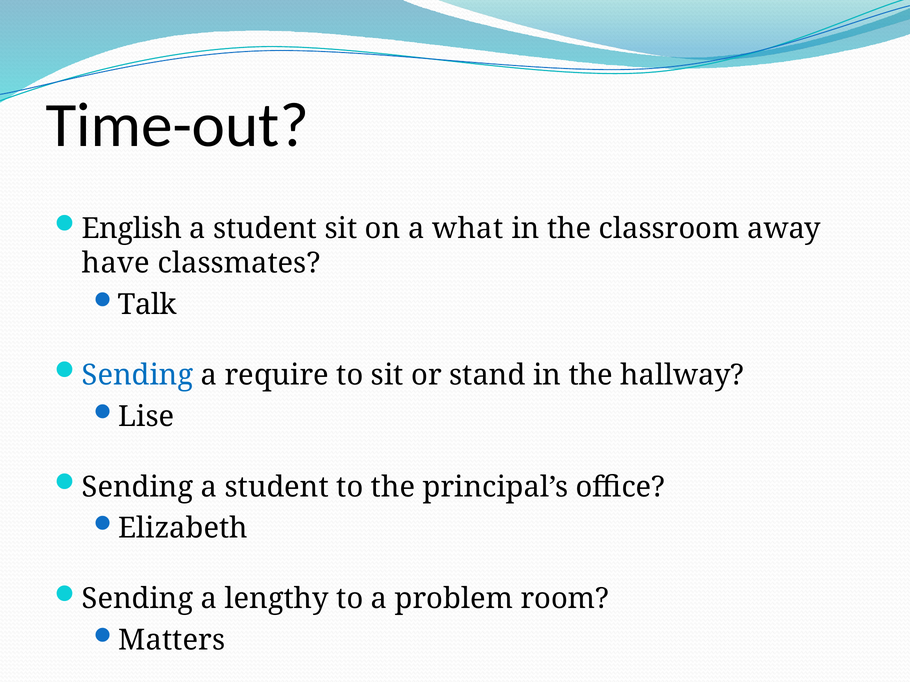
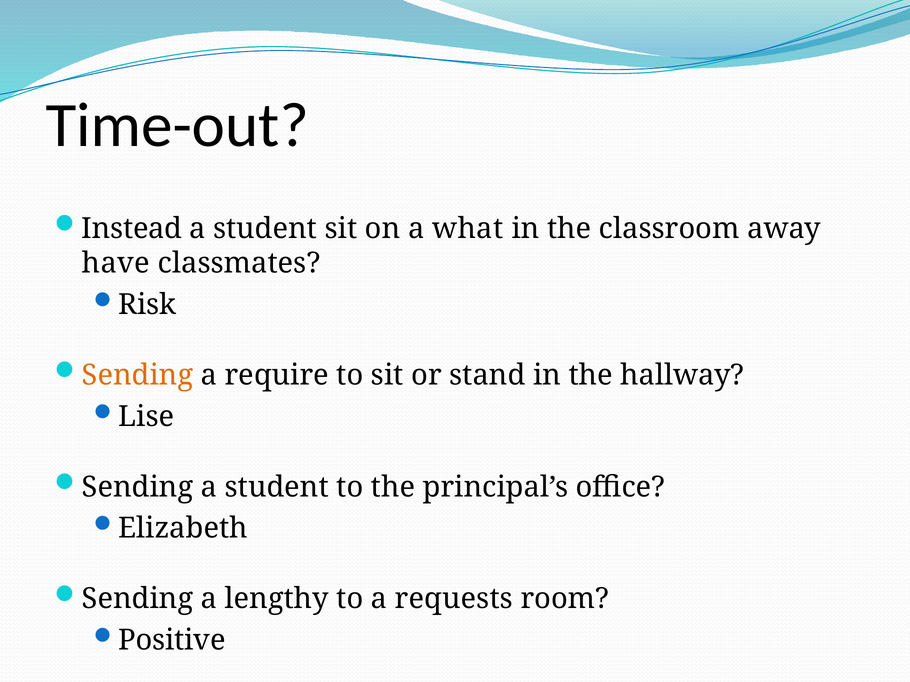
English: English -> Instead (132, 229)
Talk: Talk -> Risk (147, 305)
Sending colour: blue -> orange (138, 375)
problem: problem -> requests (454, 599)
Matters: Matters -> Positive (172, 641)
